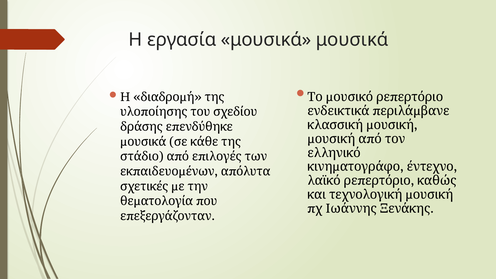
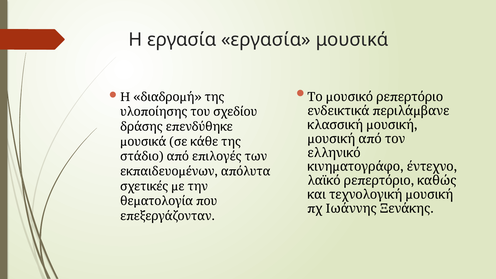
εργασία μουσικά: μουσικά -> εργασία (266, 40)
